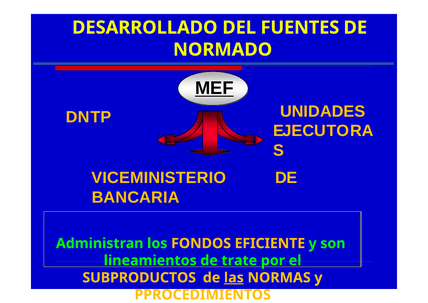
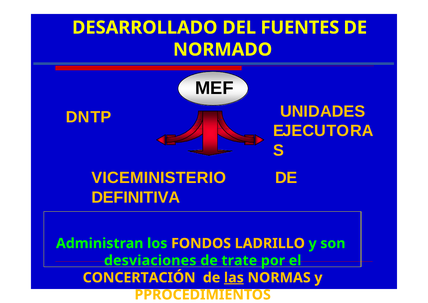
MEF underline: present -> none (214, 88)
BANCARIA: BANCARIA -> DEFINITIVA (136, 197)
EFICIENTE: EFICIENTE -> LADRILLO (270, 243)
lineamientos: lineamientos -> desviaciones (150, 260)
SUBPRODUCTOS: SUBPRODUCTOS -> CONCERTACIÓN (139, 277)
